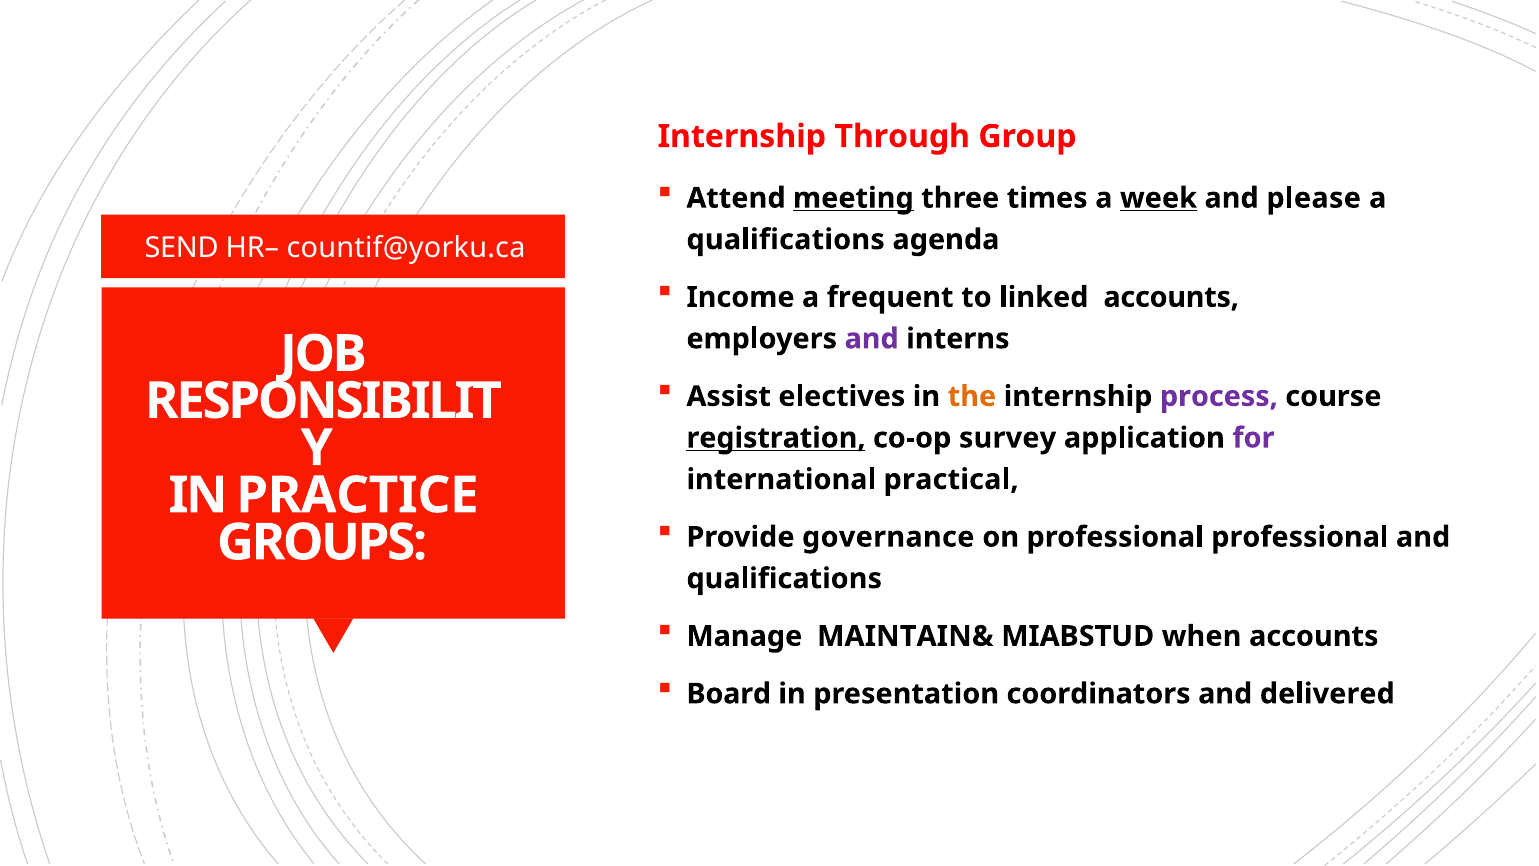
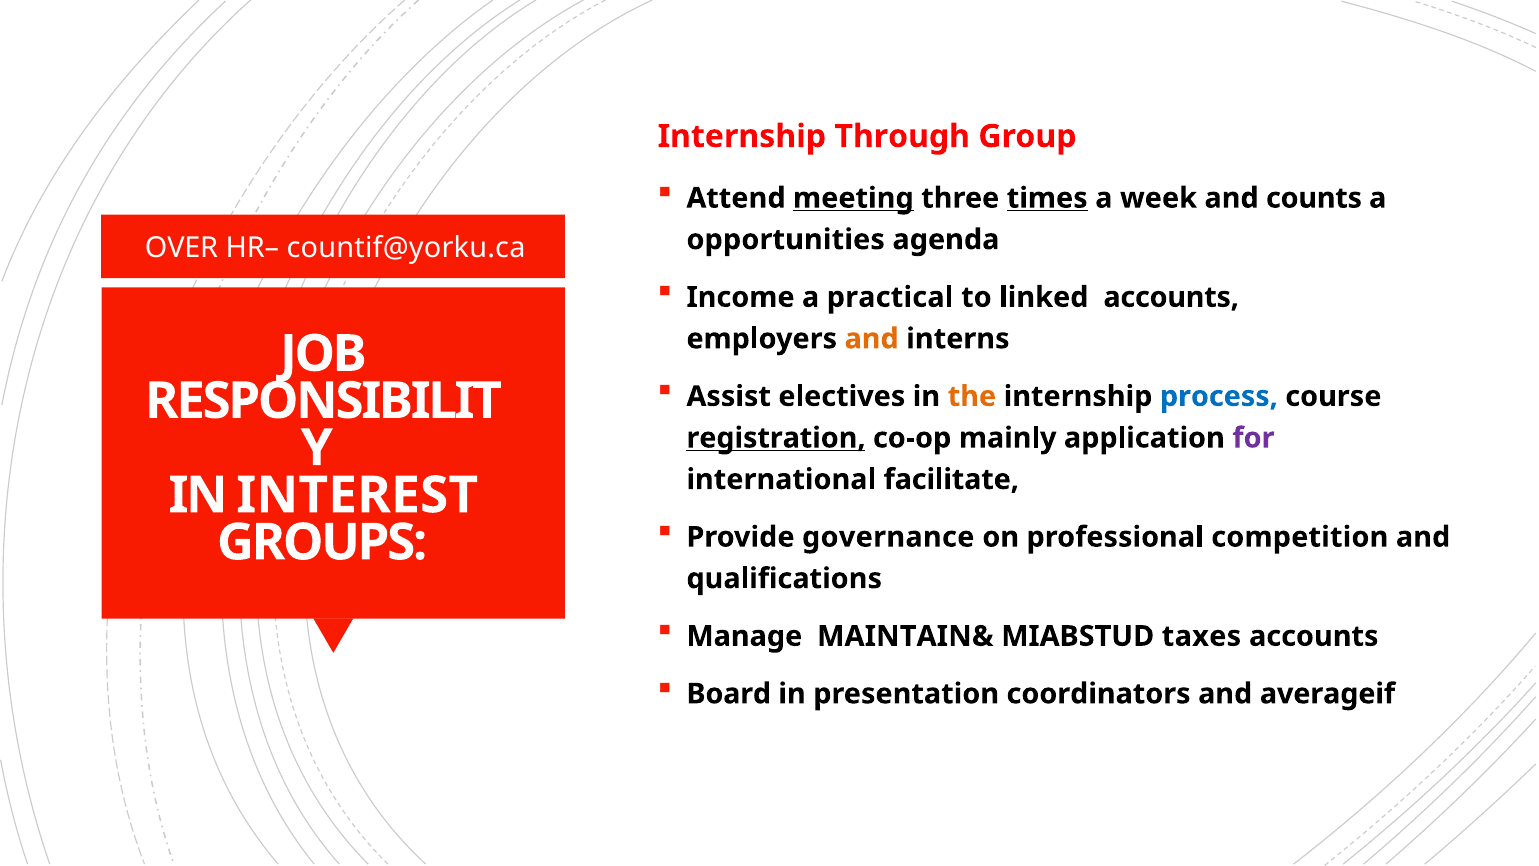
times underline: none -> present (1047, 198)
week underline: present -> none (1159, 198)
please: please -> counts (1314, 198)
qualifications: qualifications -> opportunities (786, 240)
SEND: SEND -> OVER (182, 248)
frequent: frequent -> practical (890, 297)
and colour: purple -> orange (872, 339)
process colour: purple -> blue (1219, 396)
survey: survey -> mainly (1008, 438)
practical: practical -> facilitate (951, 479)
PRACTICE: PRACTICE -> INTEREST (357, 495)
professional professional: professional -> competition (1300, 537)
when: when -> taxes (1201, 636)
delivered: delivered -> averageif (1327, 694)
